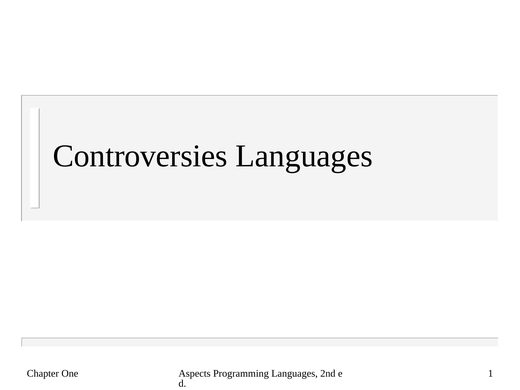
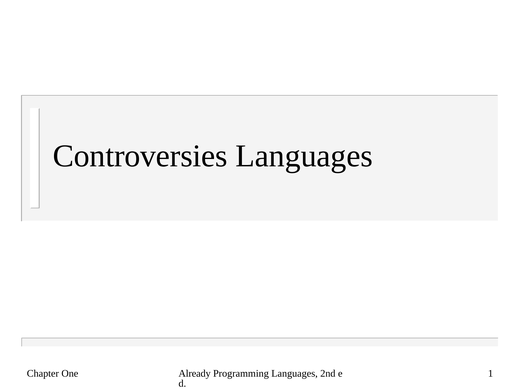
Aspects: Aspects -> Already (195, 373)
